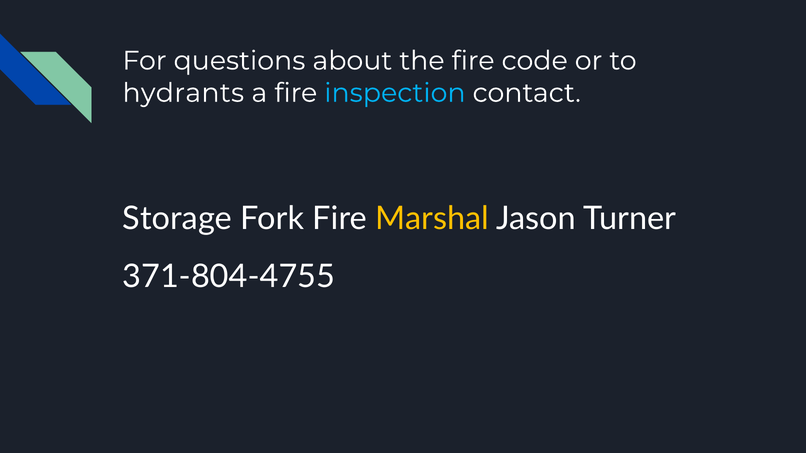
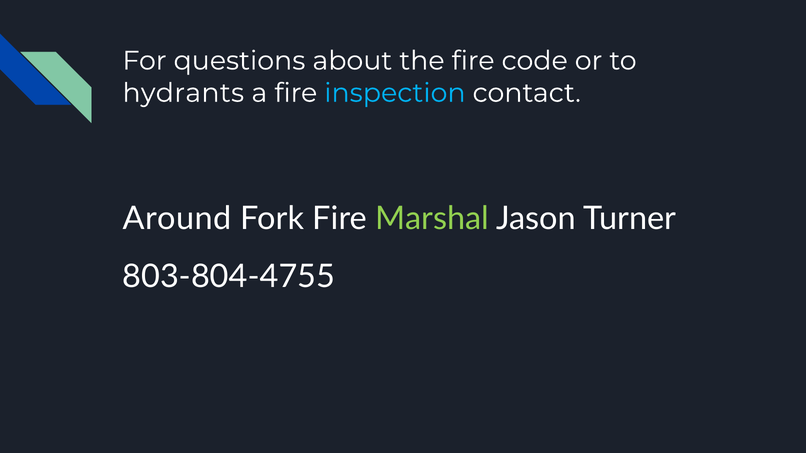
Storage: Storage -> Around (177, 219)
Marshal colour: yellow -> light green (432, 219)
371-804-4755: 371-804-4755 -> 803-804-4755 (229, 277)
